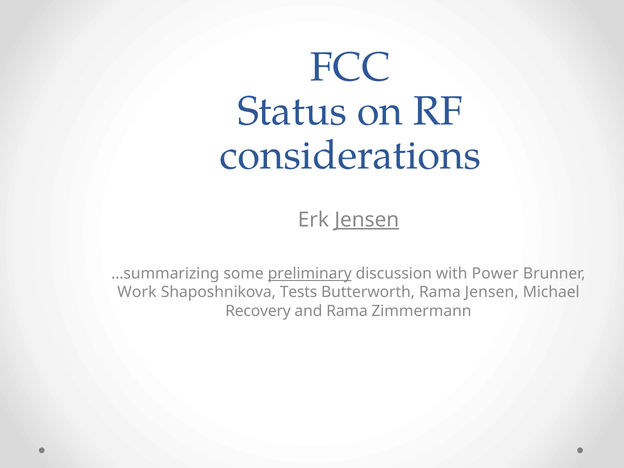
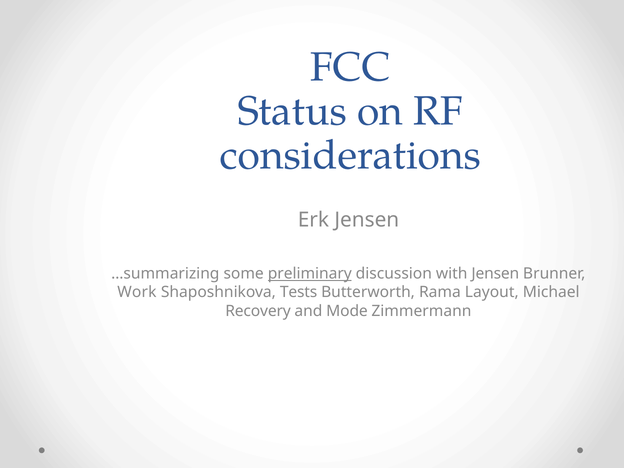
Jensen underline: present -> none (367, 220)
with Power: Power -> Jensen (495, 274)
Rama Jensen: Jensen -> Layout (492, 292)
and Rama: Rama -> Mode (347, 311)
